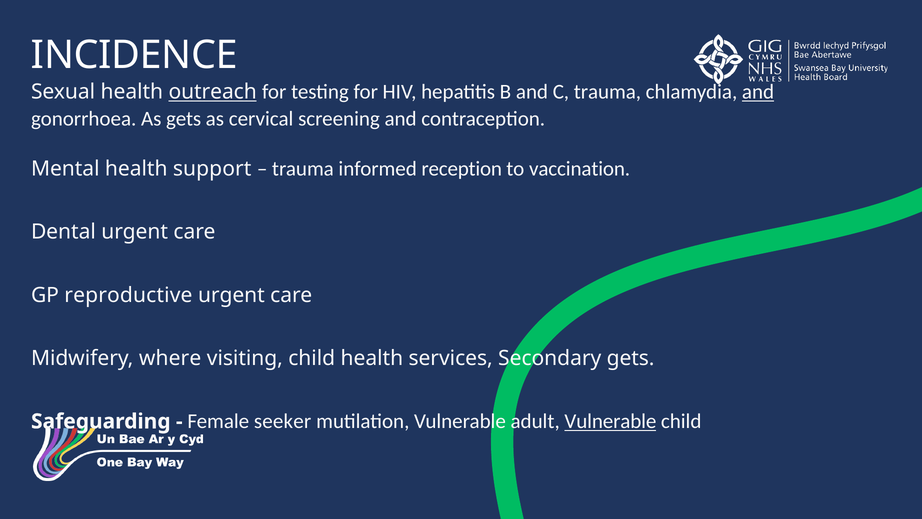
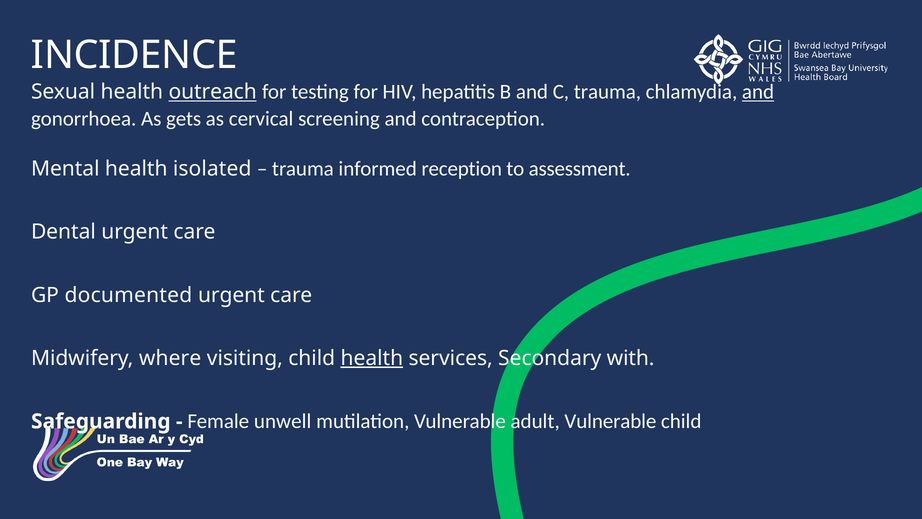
support: support -> isolated (212, 169)
vaccination: vaccination -> assessment (580, 169)
reproductive: reproductive -> documented (128, 295)
health underline: none -> present (372, 358)
Secondary gets: gets -> with (631, 358)
seeker: seeker -> unwell (283, 421)
Vulnerable underline: present -> none (610, 421)
